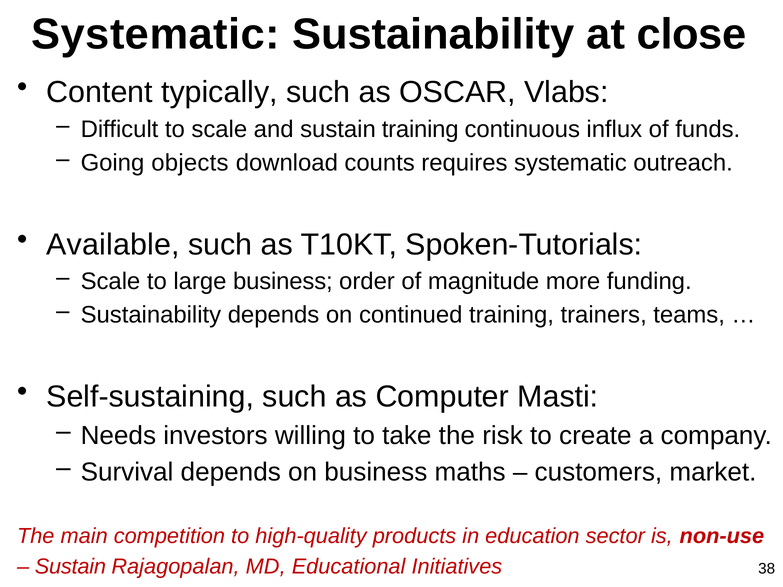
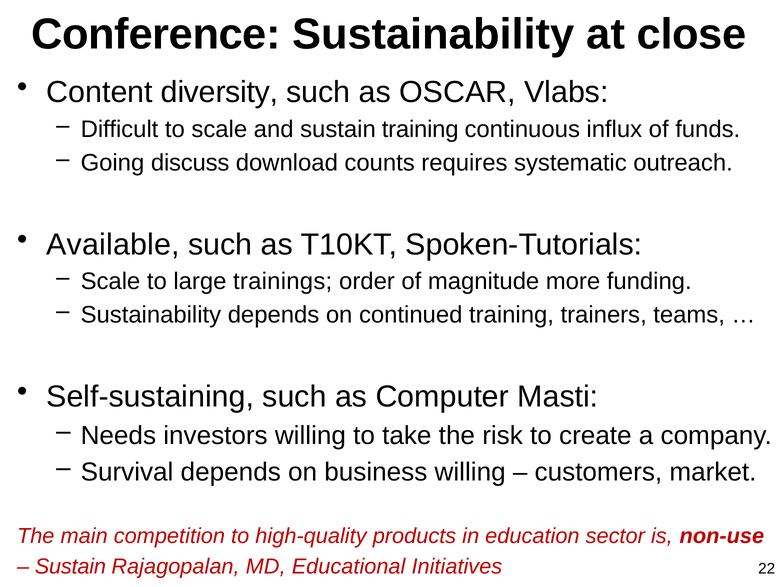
Systematic: Systematic -> Conference (156, 35)
typically: typically -> diversity (220, 92)
objects: objects -> discuss (190, 163)
large business: business -> trainings (283, 282)
business maths: maths -> willing (470, 472)
38: 38 -> 22 (767, 569)
